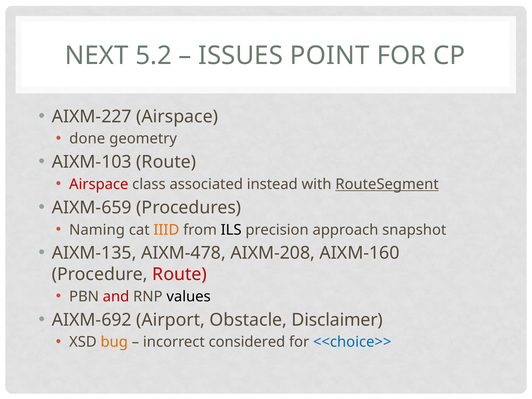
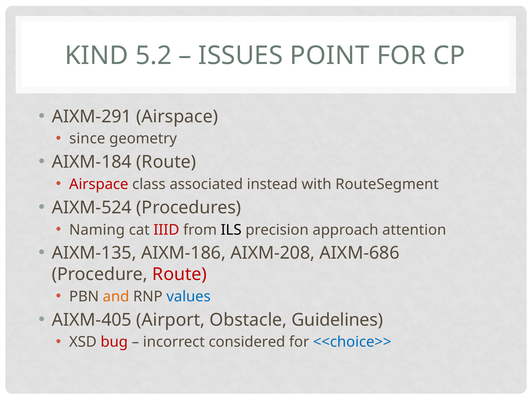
NEXT: NEXT -> KIND (97, 56)
AIXM-227: AIXM-227 -> AIXM-291 (92, 117)
done: done -> since (87, 139)
AIXM-103: AIXM-103 -> AIXM-184 (92, 162)
RouteSegment underline: present -> none (387, 184)
AIXM-659: AIXM-659 -> AIXM-524 (92, 208)
IIID colour: orange -> red (166, 230)
snapshot: snapshot -> attention (414, 230)
AIXM-478: AIXM-478 -> AIXM-186 (183, 253)
AIXM-160: AIXM-160 -> AIXM-686 (360, 253)
and colour: red -> orange (116, 297)
values colour: black -> blue (189, 297)
AIXM-692: AIXM-692 -> AIXM-405 (92, 320)
Disclaimer: Disclaimer -> Guidelines (337, 320)
bug colour: orange -> red (114, 342)
